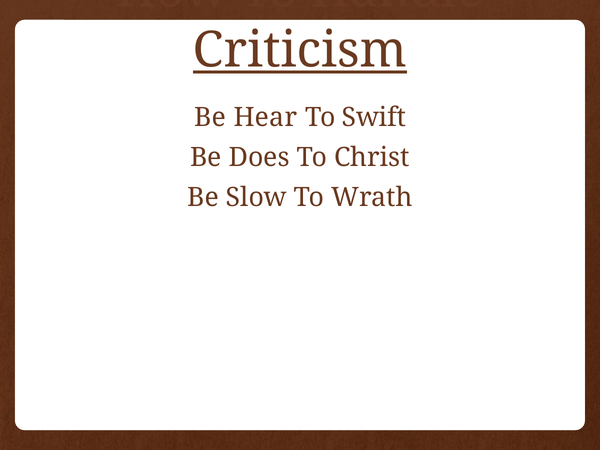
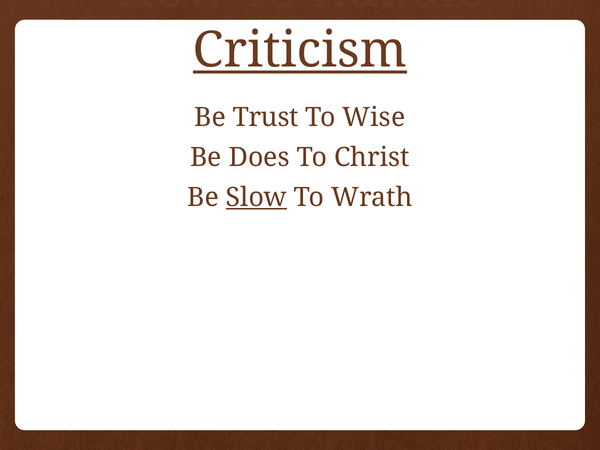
Hear: Hear -> Trust (266, 117)
Swift: Swift -> Wise (374, 117)
Slow underline: none -> present (256, 197)
